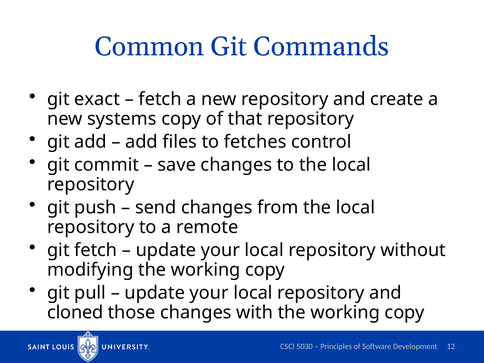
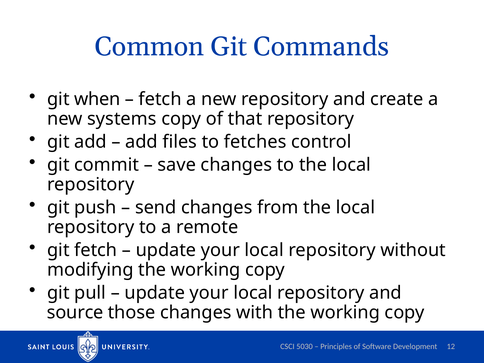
exact: exact -> when (97, 99)
cloned: cloned -> source (75, 313)
